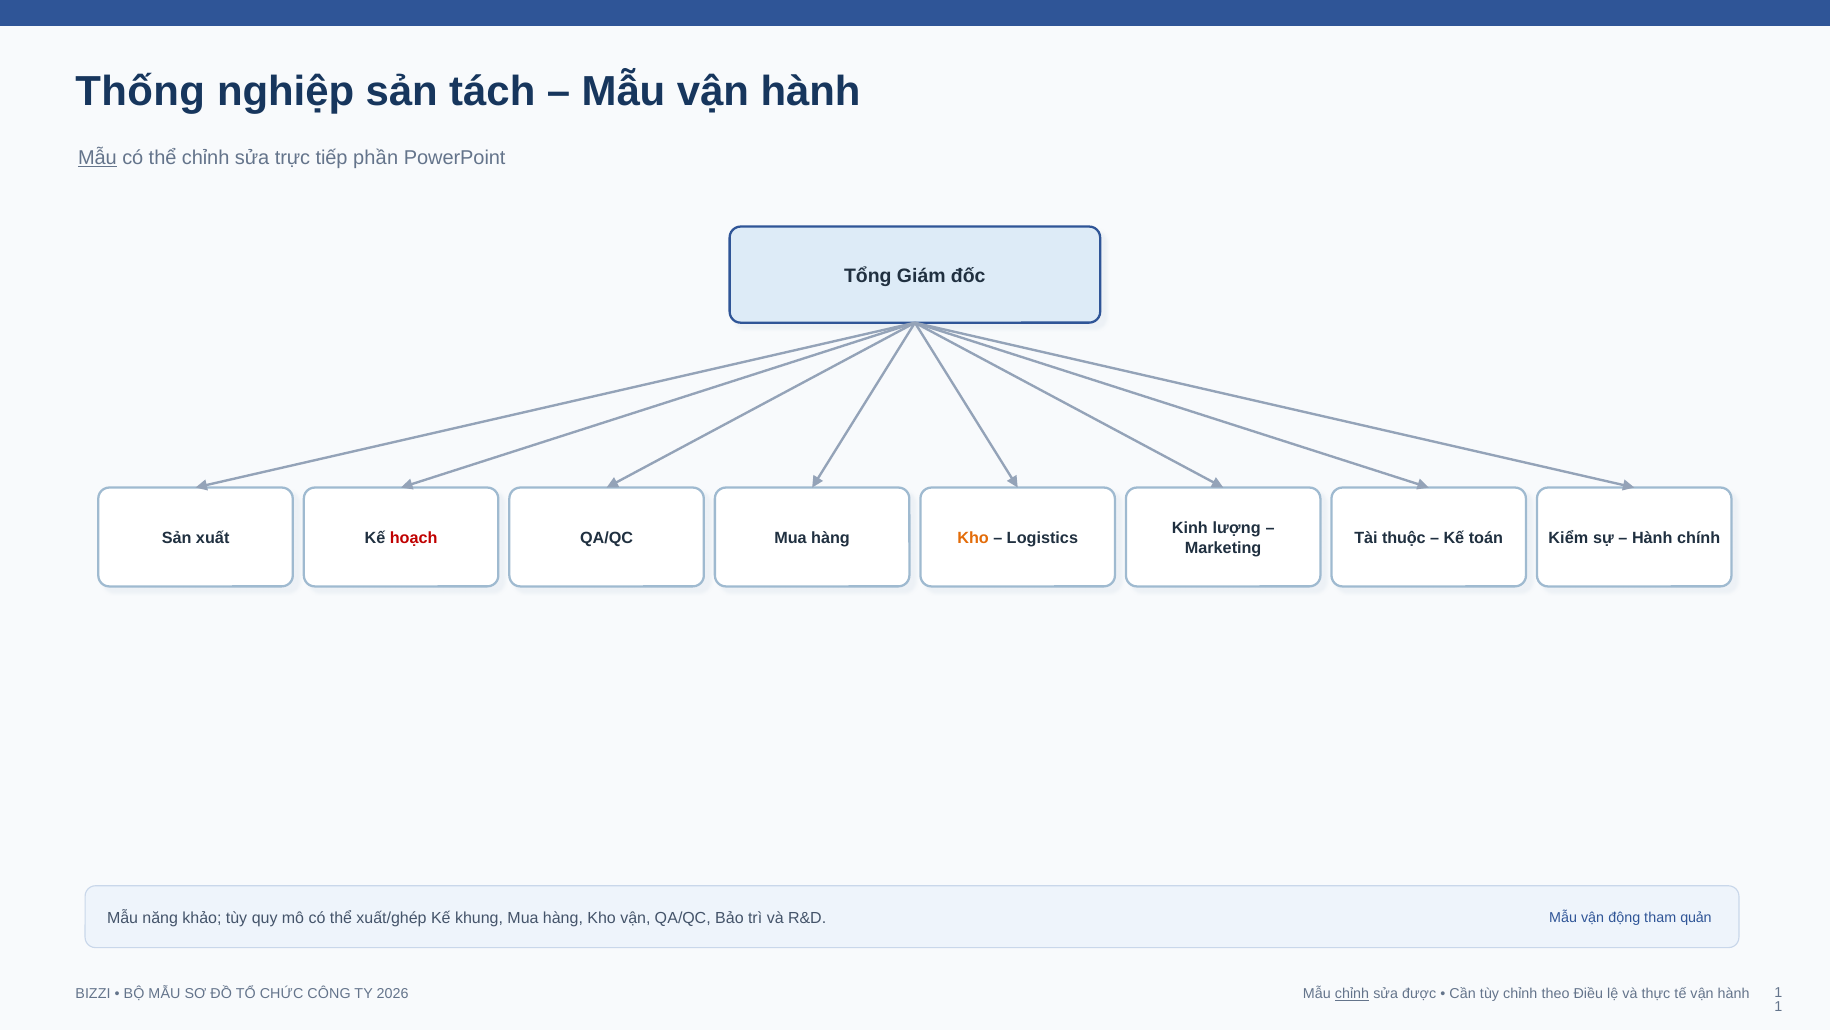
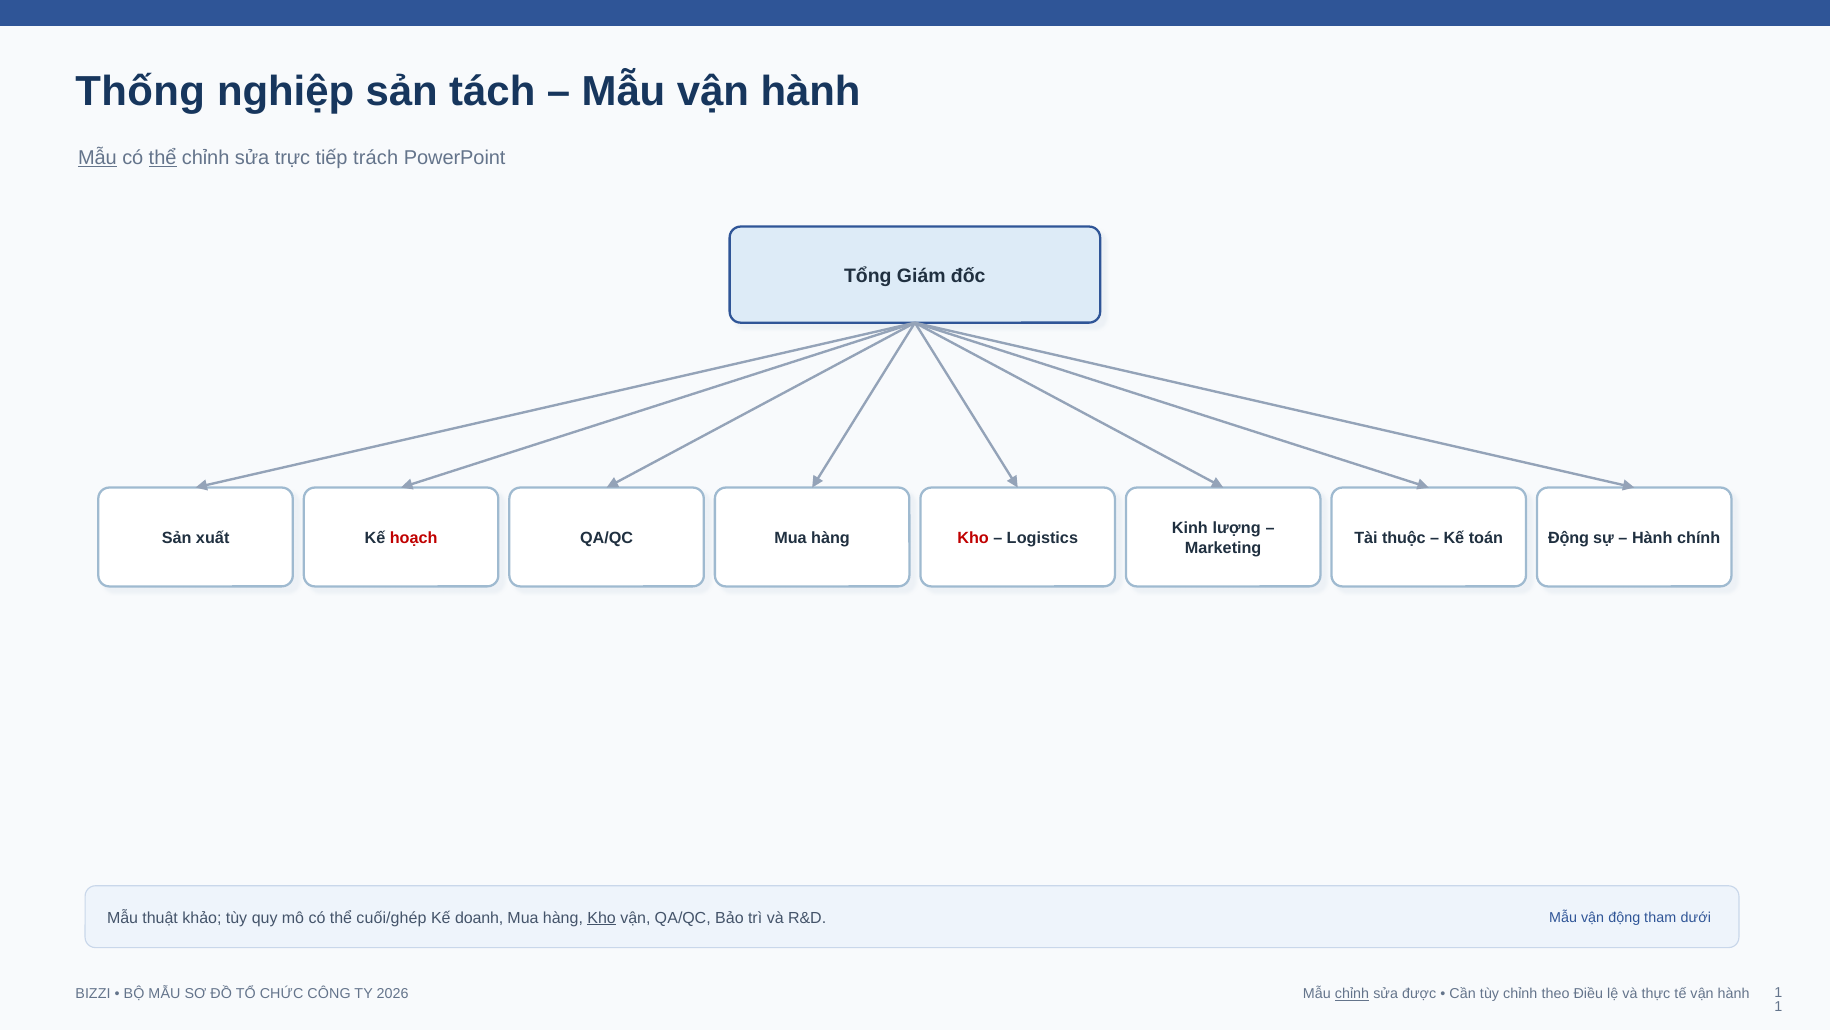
thể underline: none -> present (163, 158)
phần: phần -> trách (376, 158)
Kho colour: orange -> red (973, 538)
toán Kiểm: Kiểm -> Động (1568, 538)
năng: năng -> thuật (160, 917)
xuất/ghép: xuất/ghép -> cuối/ghép (391, 917)
khung: khung -> doanh (479, 917)
Kho underline: none -> present (602, 917)
quản: quản -> dưới (1696, 917)
